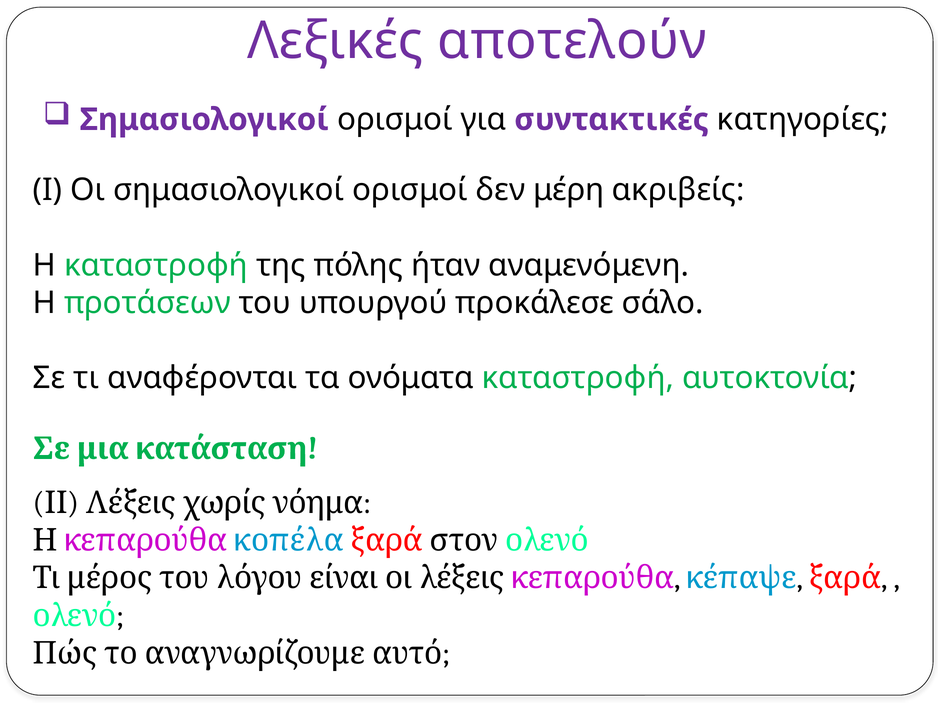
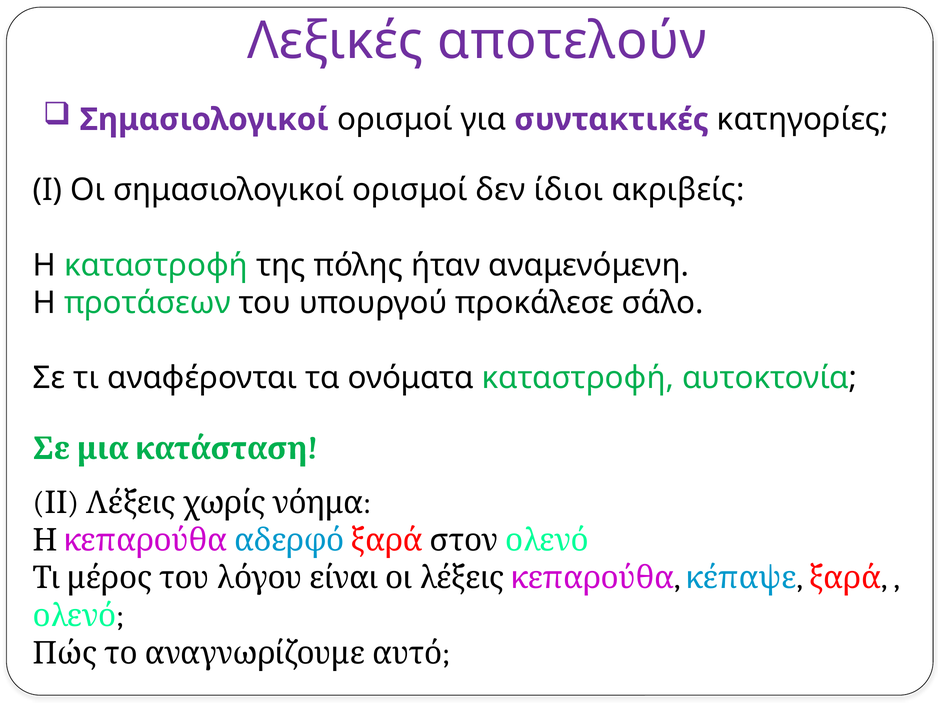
μέρη: μέρη -> ίδιοι (568, 190)
κοπέλα: κοπέλα -> αδερφό (289, 541)
